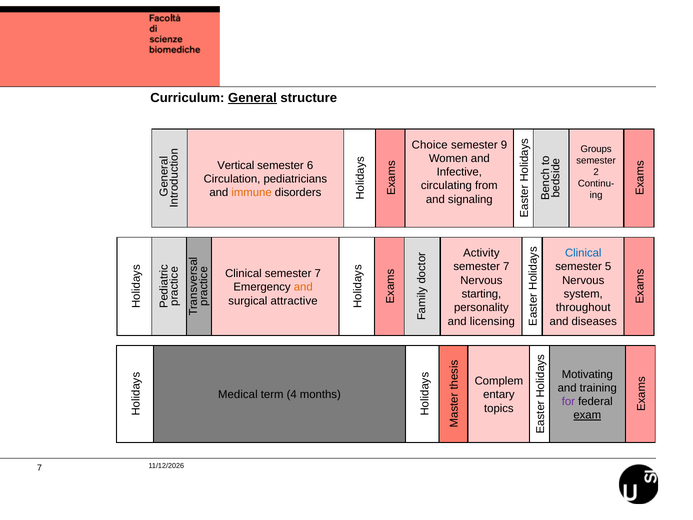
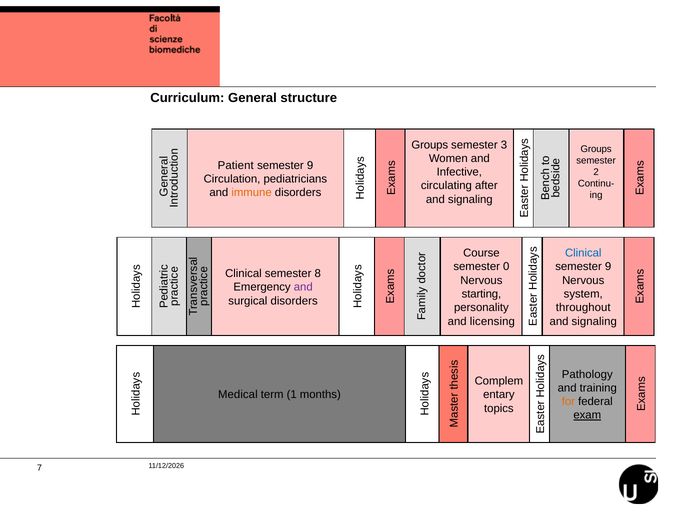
General underline: present -> none (252, 98)
Choice: Choice -> Groups (430, 145)
9: 9 -> 3 (504, 145)
Vertical: Vertical -> Patient (236, 165)
6: 6 -> 9 (310, 165)
from: from -> after (486, 186)
Activity: Activity -> Course (481, 253)
7: 7 -> 0 (506, 267)
5: 5 -> 9 (608, 267)
Clinical semester 7: 7 -> 8 (318, 273)
and colour: orange -> purple (303, 287)
surgical attractive: attractive -> disorders (294, 301)
diseases: diseases -> signaling (594, 321)
Motivating: Motivating -> Pathology (587, 374)
4: 4 -> 1 (292, 395)
for colour: purple -> orange (568, 401)
